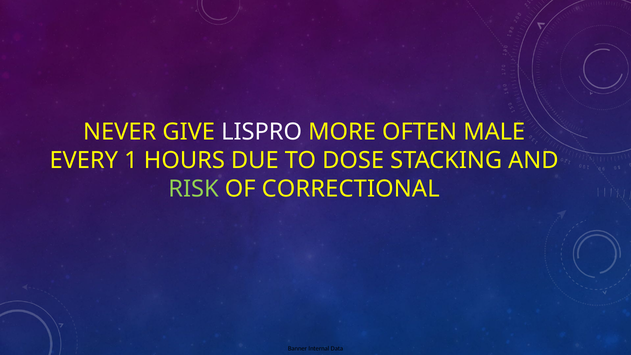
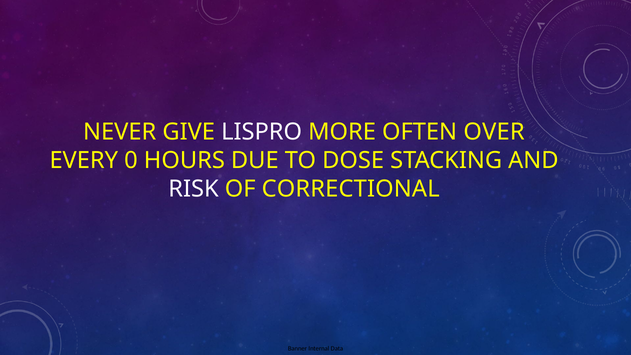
MALE: MALE -> OVER (494, 132)
1: 1 -> 0 (131, 160)
RISK colour: light green -> white (194, 189)
